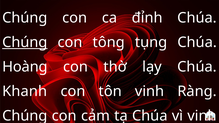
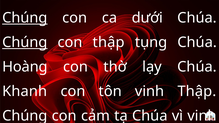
Chúng underline: none -> present (25, 18)
đỉnh: đỉnh -> dưới (147, 18)
con tông: tông -> thập (109, 42)
vinh Ràng: Ràng -> Thập (197, 91)
